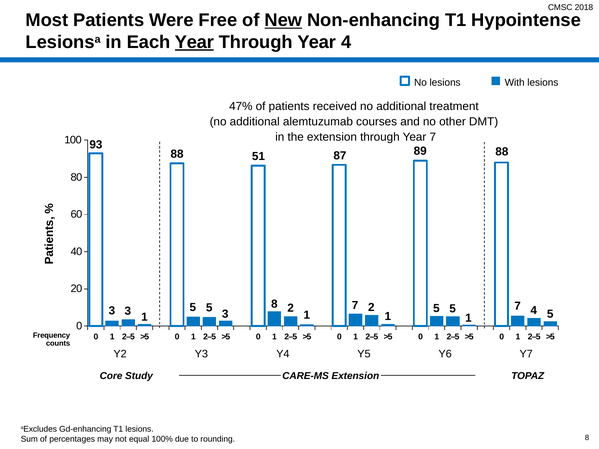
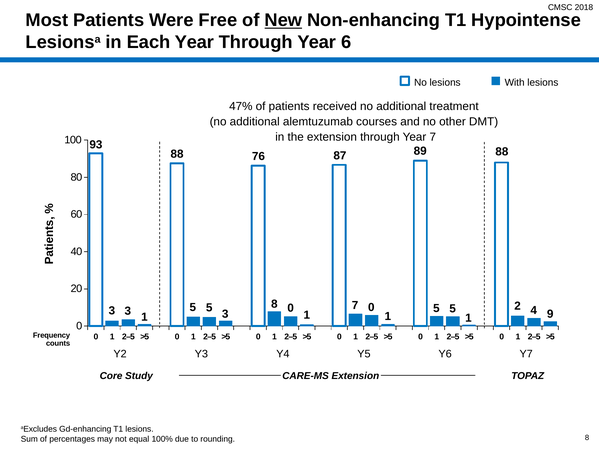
Year underline: present -> none (194, 42)
Year 4: 4 -> 6 (346, 42)
51: 51 -> 76 (258, 156)
2: 2 -> 0 (371, 307)
5 7: 7 -> 2 (518, 306)
4 5: 5 -> 9 (550, 314)
3 2: 2 -> 0 (291, 308)
